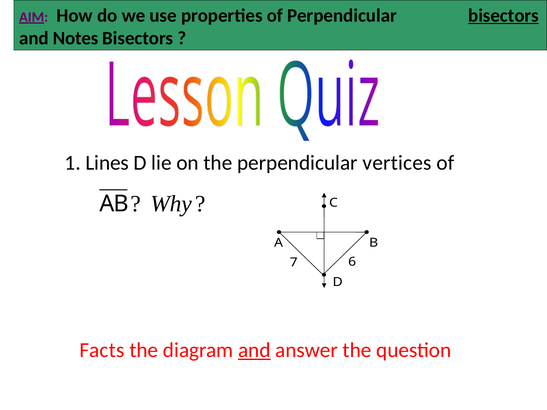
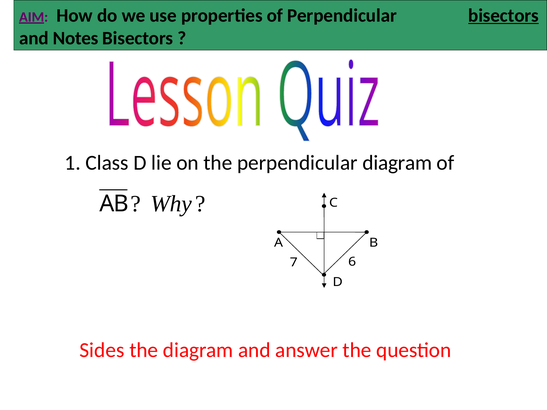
Lines: Lines -> Class (107, 163)
perpendicular vertices: vertices -> diagram (397, 163)
Facts: Facts -> Sides (102, 350)
and underline: present -> none (254, 350)
